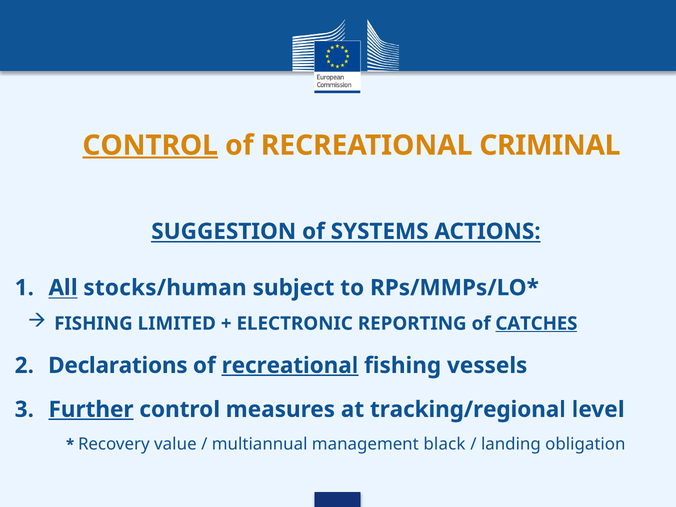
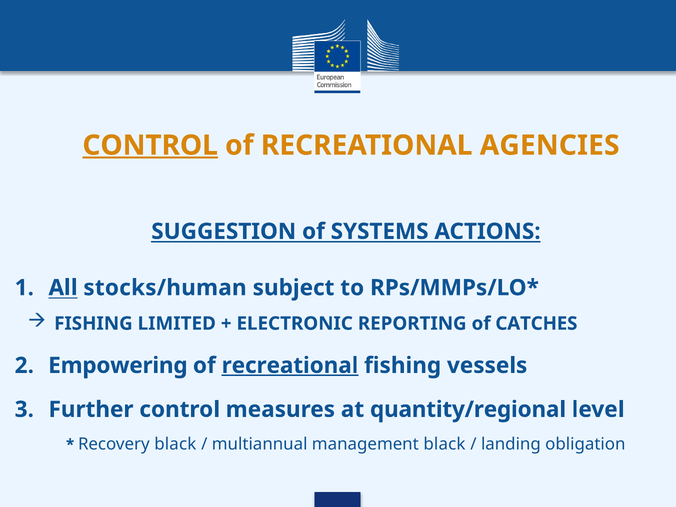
CRIMINAL: CRIMINAL -> AGENCIES (550, 145)
CATCHES underline: present -> none (536, 324)
Declarations: Declarations -> Empowering (118, 366)
Further underline: present -> none (91, 409)
tracking/regional: tracking/regional -> quantity/regional (468, 409)
Recovery value: value -> black (175, 444)
